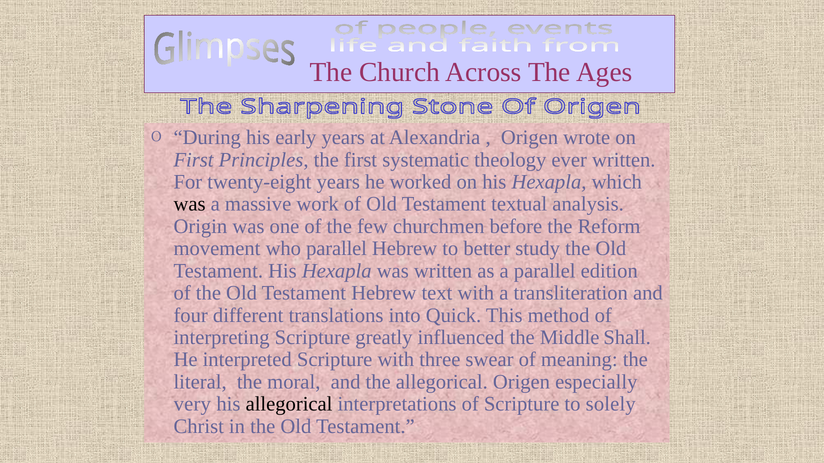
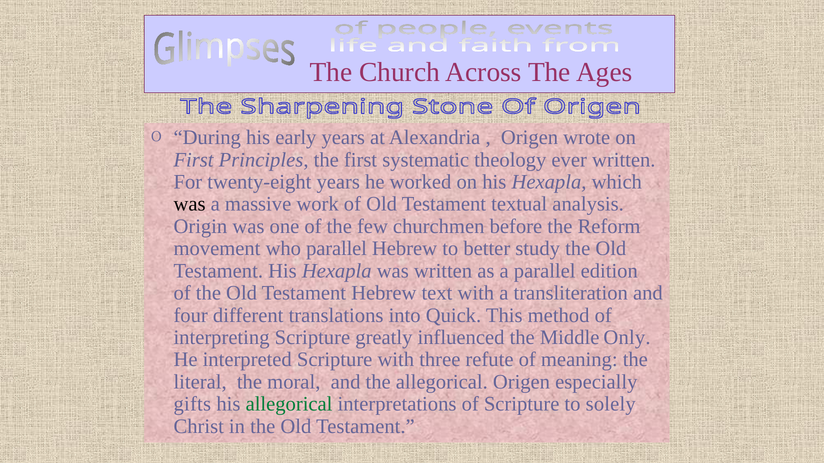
Shall: Shall -> Only (627, 338)
swear: swear -> refute (490, 360)
very: very -> gifts (192, 405)
allegorical colour: black -> green (289, 405)
